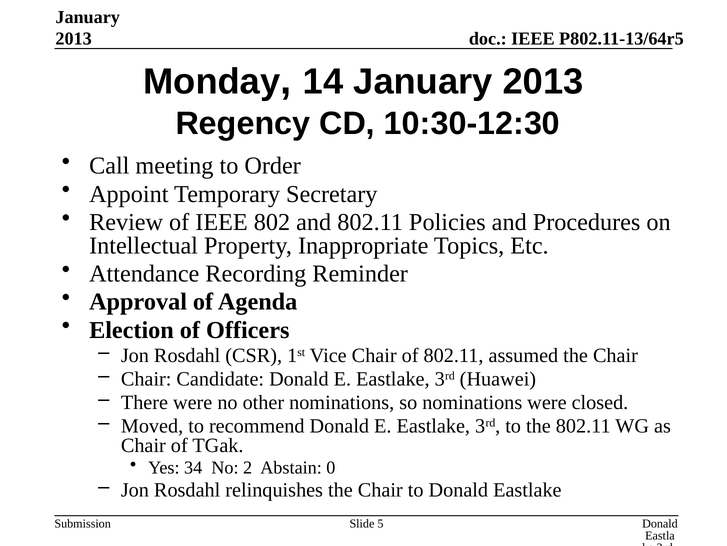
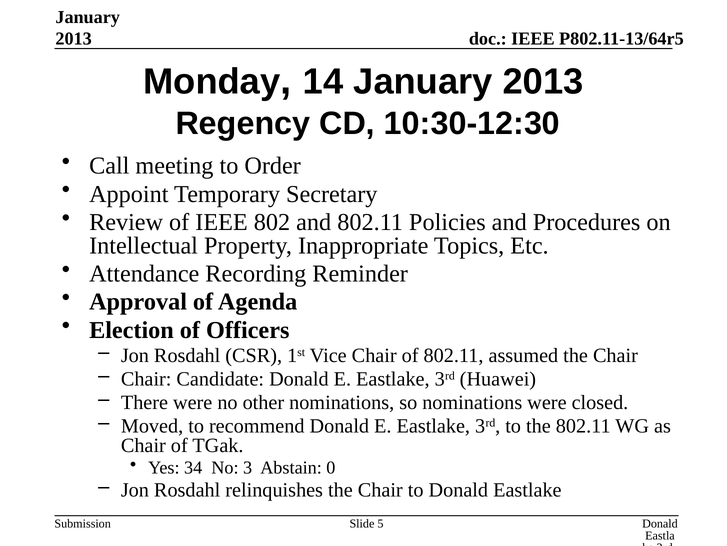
2: 2 -> 3 (248, 467)
